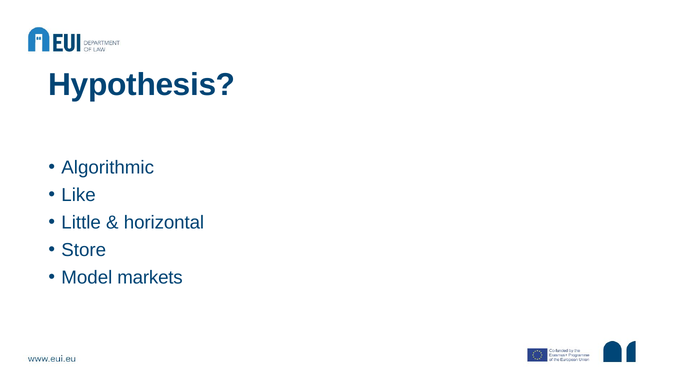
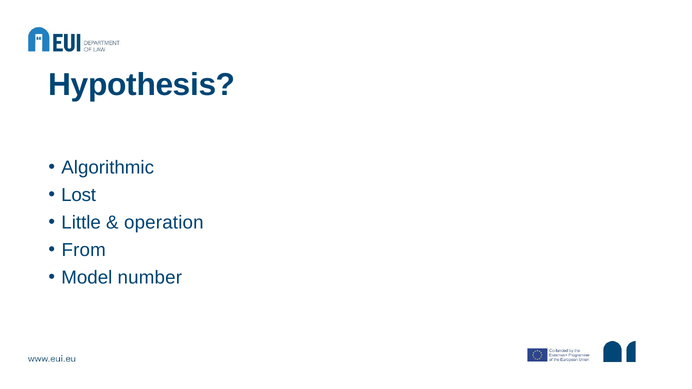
Like: Like -> Lost (79, 195)
horizontal: horizontal -> operation (164, 223)
Store: Store -> From (84, 250)
markets: markets -> number (150, 278)
